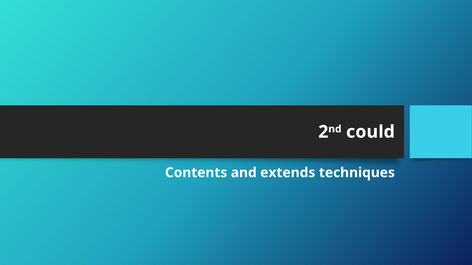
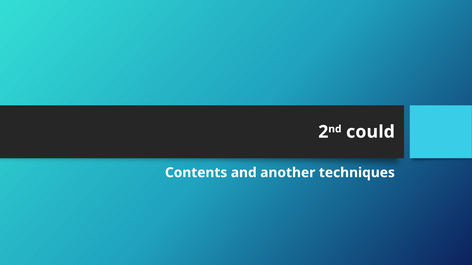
extends: extends -> another (288, 173)
